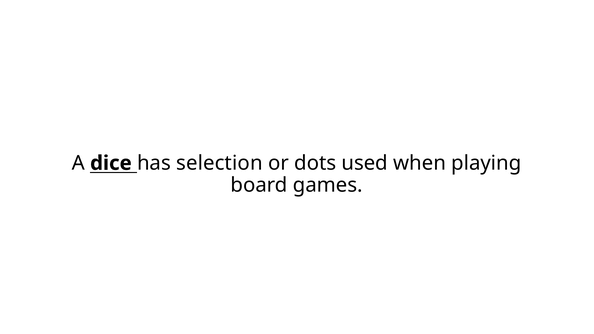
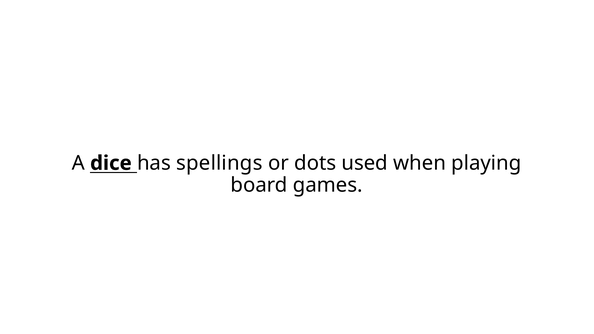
selection: selection -> spellings (219, 163)
